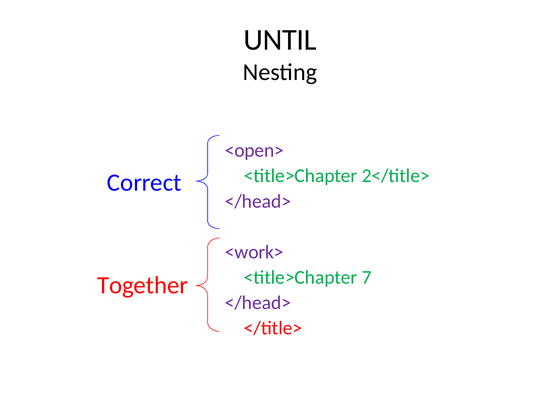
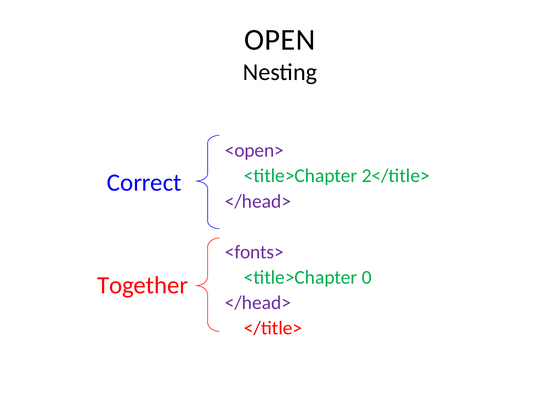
UNTIL: UNTIL -> OPEN (280, 40)
<work>: <work> -> <fonts> (254, 252)
7: 7 -> 0 (367, 277)
